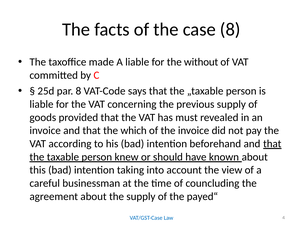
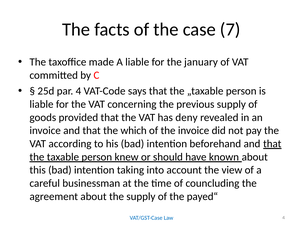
case 8: 8 -> 7 (230, 29)
without: without -> january (201, 62)
par 8: 8 -> 4 (78, 91)
must: must -> deny (186, 117)
